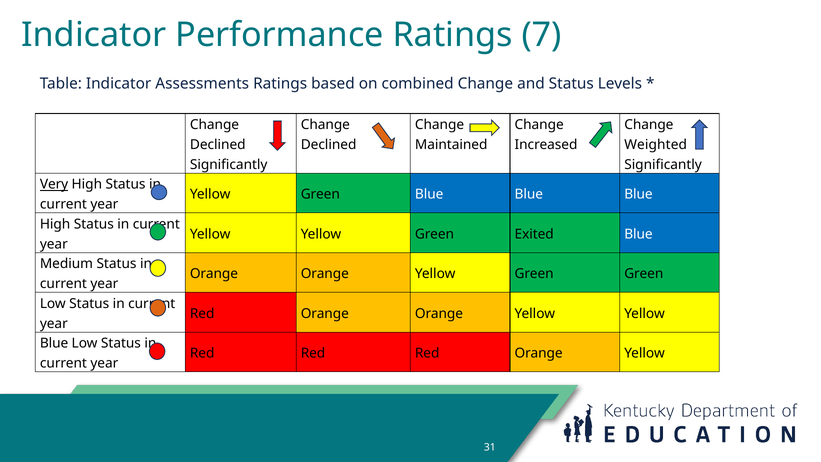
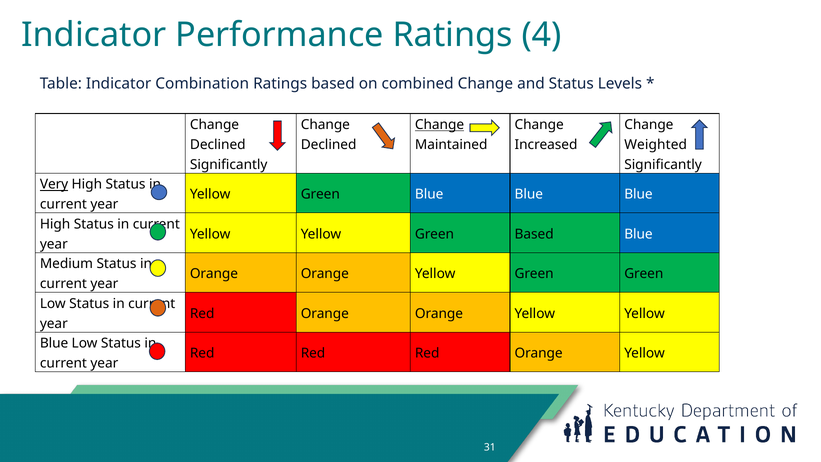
7: 7 -> 4 (542, 35)
Assessments: Assessments -> Combination (202, 84)
Change underline: none -> present (440, 125)
Green Exited: Exited -> Based (534, 234)
